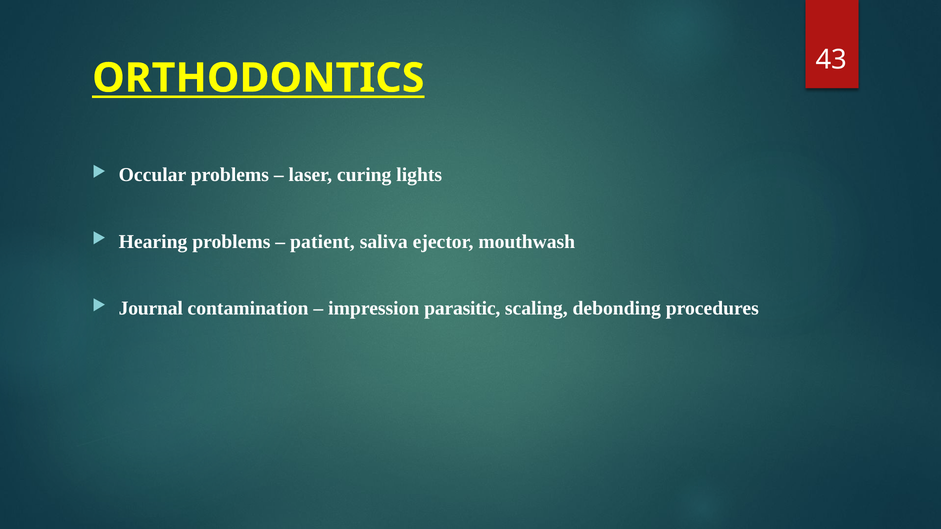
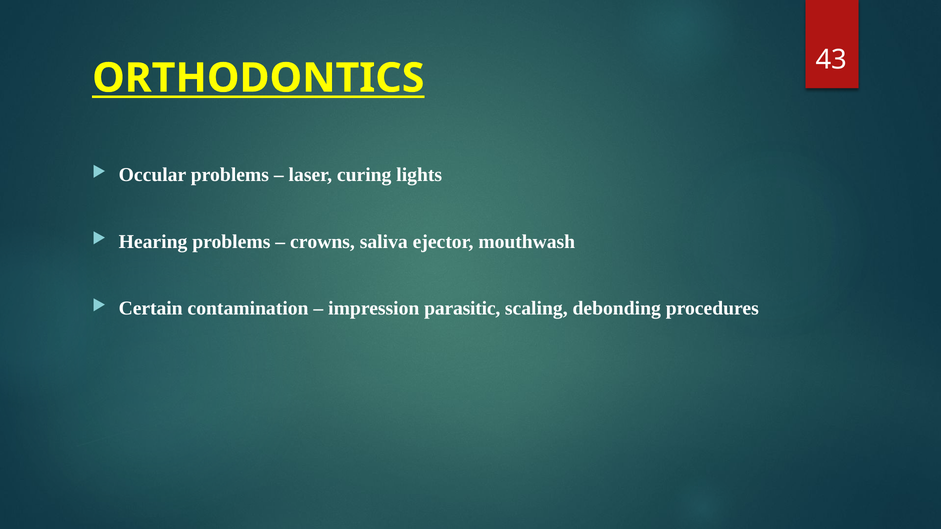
patient: patient -> crowns (322, 242)
Journal: Journal -> Certain (151, 308)
